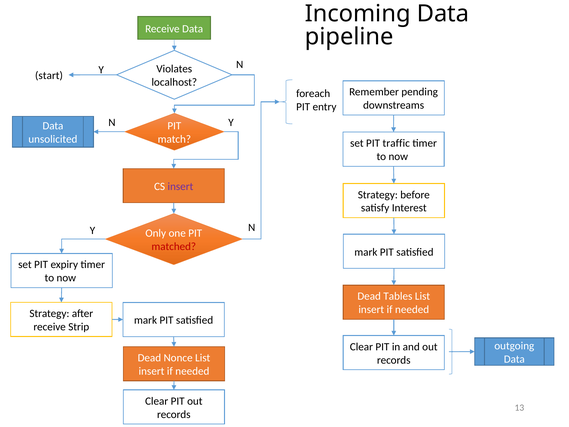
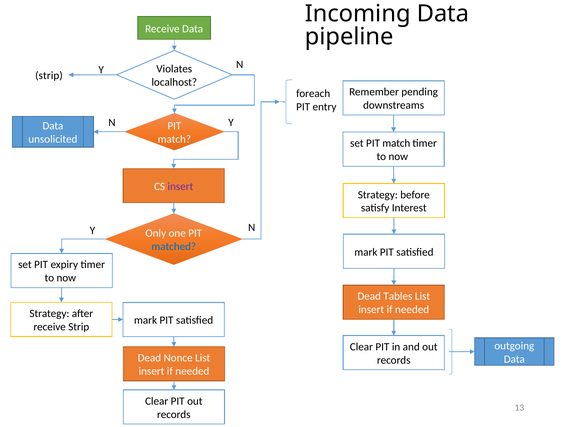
start: start -> strip (49, 76)
set PIT traffic: traffic -> match (396, 143)
matched colour: red -> blue (174, 246)
